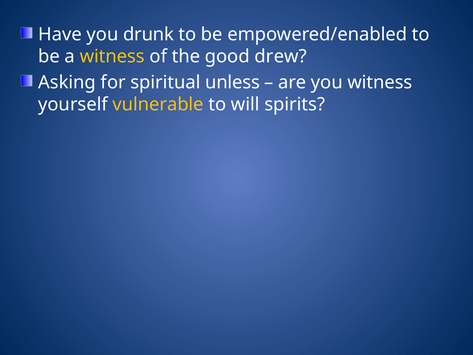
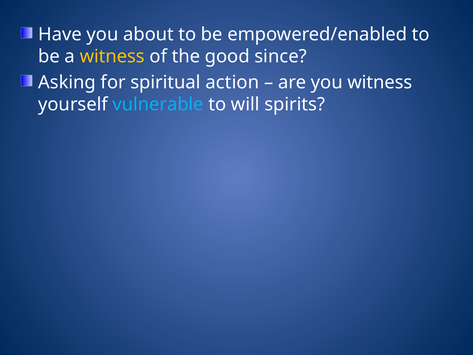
drunk: drunk -> about (148, 34)
drew: drew -> since (281, 56)
unless: unless -> action (232, 82)
vulnerable colour: yellow -> light blue (158, 104)
